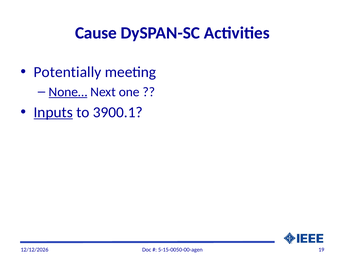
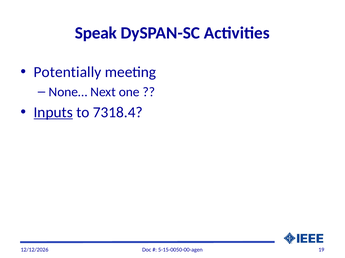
Cause: Cause -> Speak (96, 33)
None… underline: present -> none (68, 92)
3900.1: 3900.1 -> 7318.4 (118, 113)
